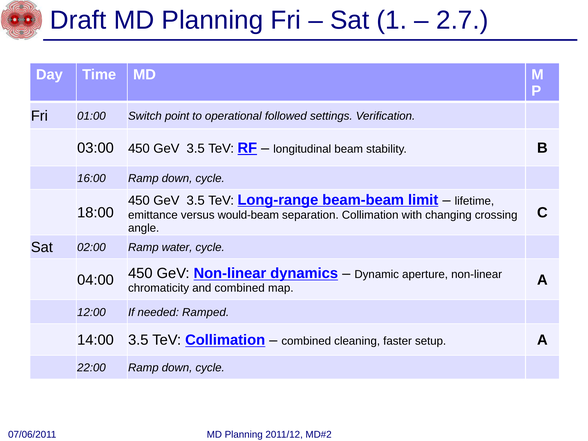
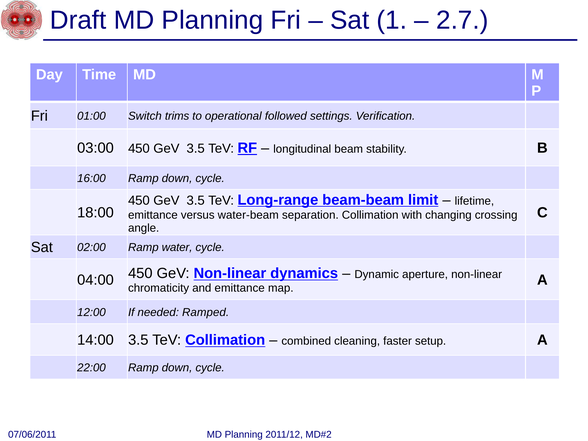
point: point -> trims (177, 116)
would-beam: would-beam -> water-beam (248, 215)
and combined: combined -> emittance (240, 288)
